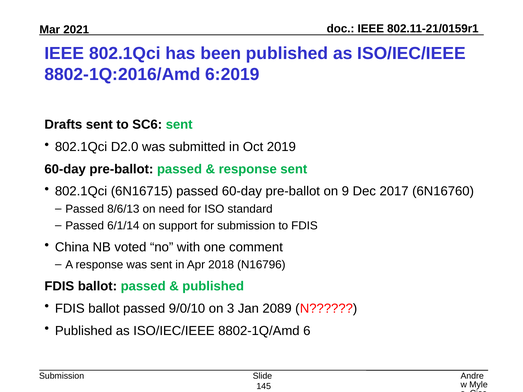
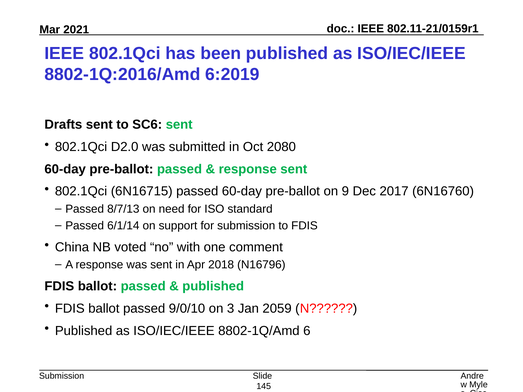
2019: 2019 -> 2080 (281, 147)
8/6/13: 8/6/13 -> 8/7/13 (123, 209)
2089: 2089 -> 2059 (277, 309)
